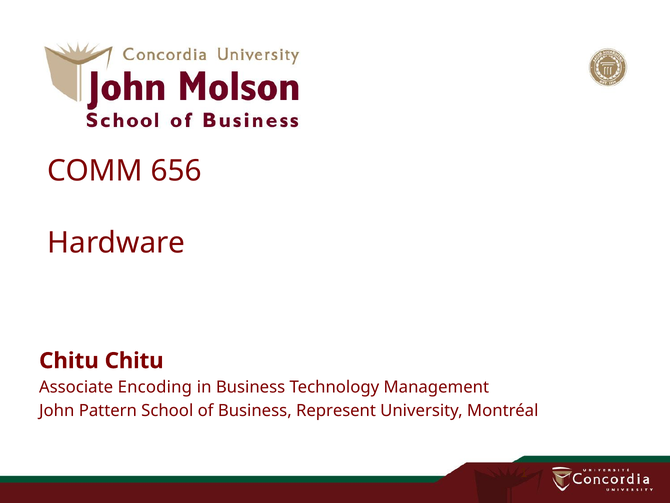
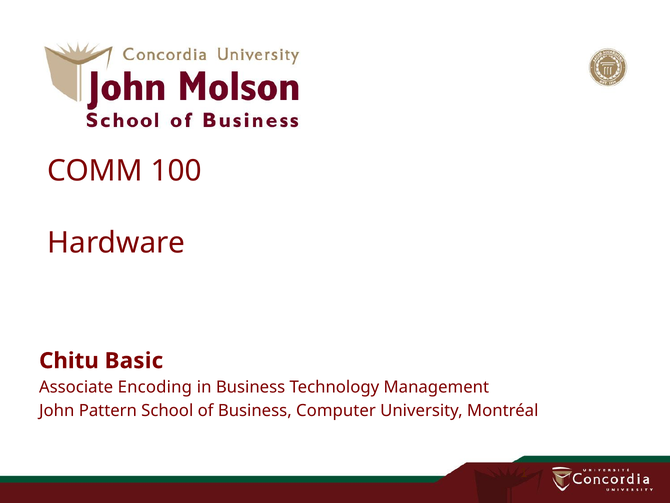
656: 656 -> 100 (176, 171)
Chitu Chitu: Chitu -> Basic (134, 360)
Represent: Represent -> Computer (336, 410)
